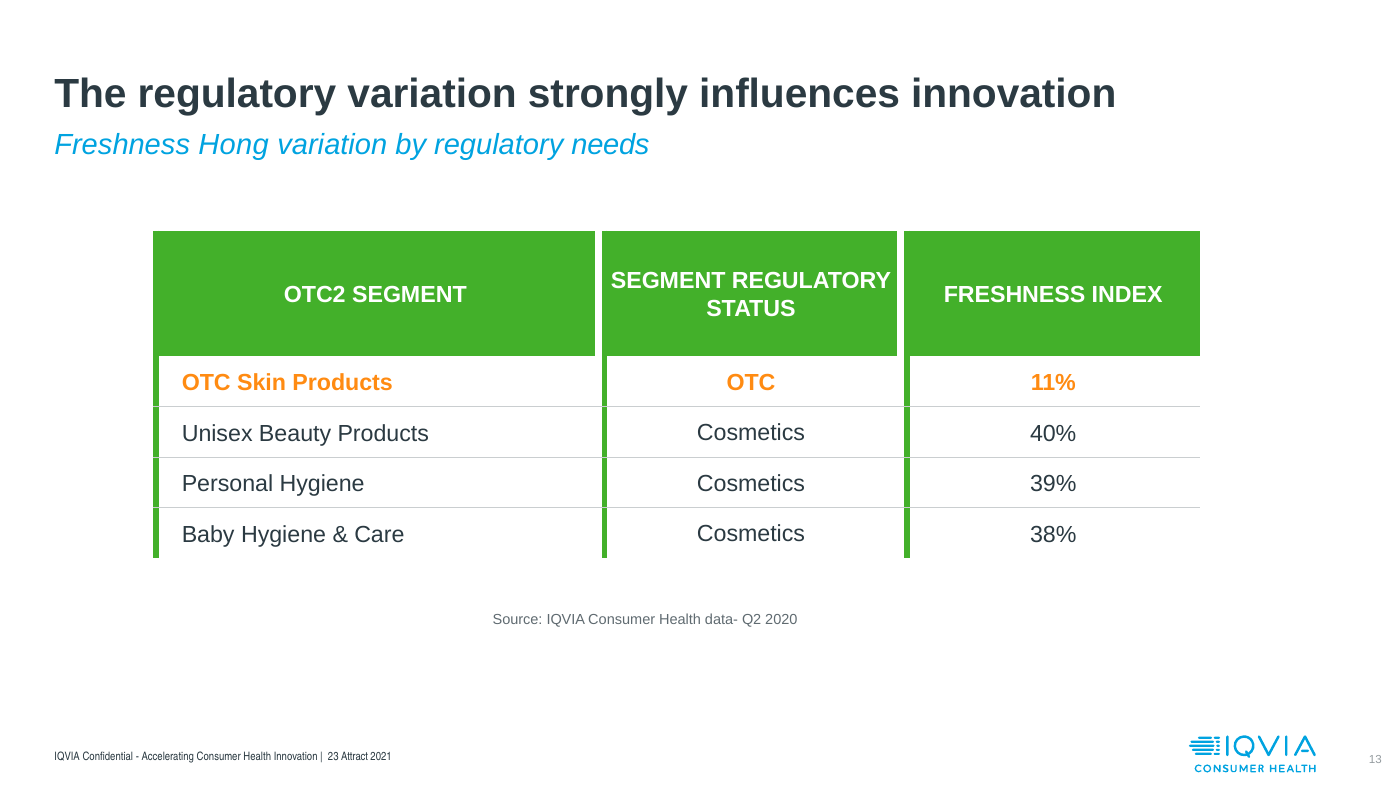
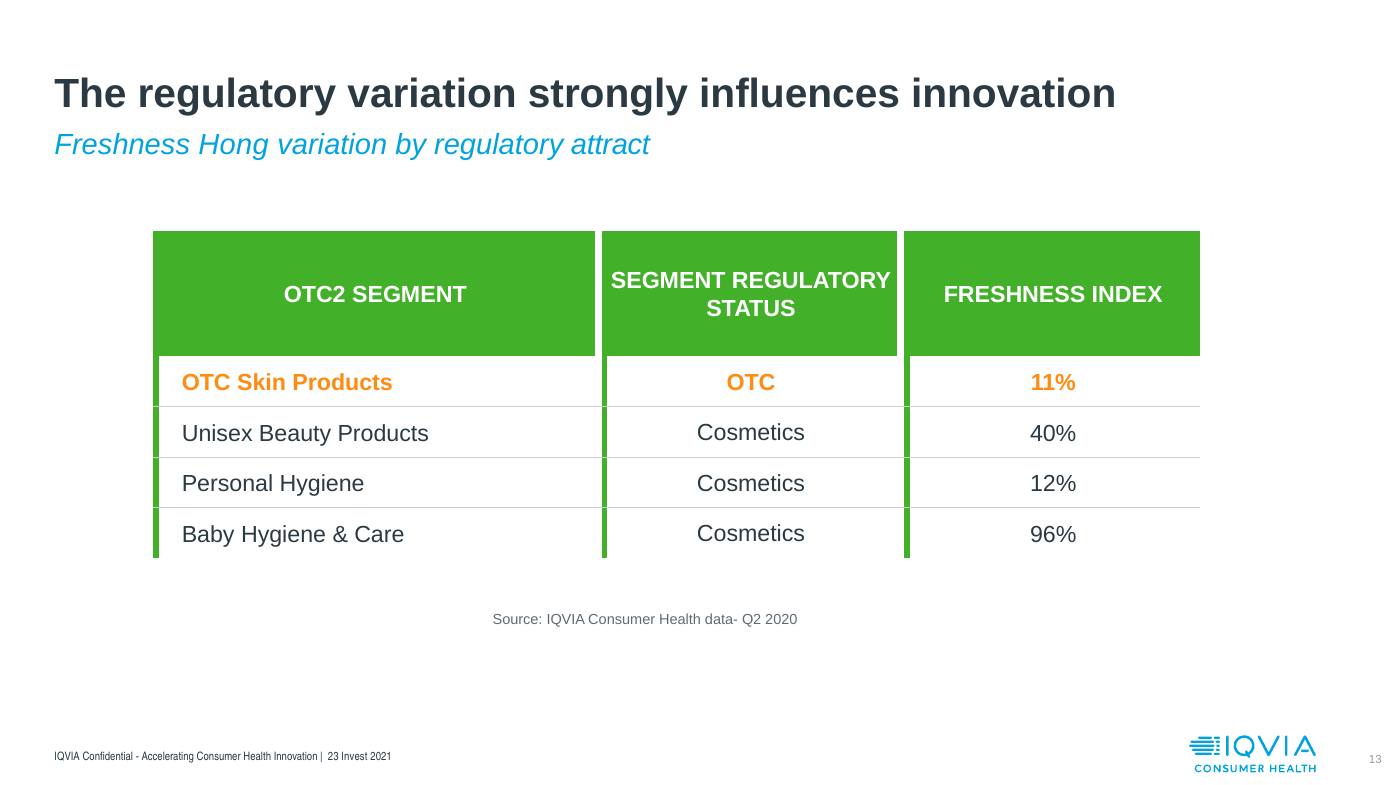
needs: needs -> attract (610, 144)
39%: 39% -> 12% (1053, 484)
38%: 38% -> 96% (1053, 534)
Attract: Attract -> Invest (354, 756)
